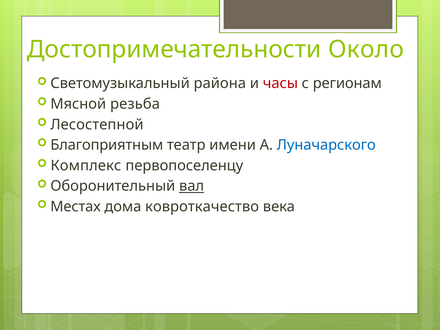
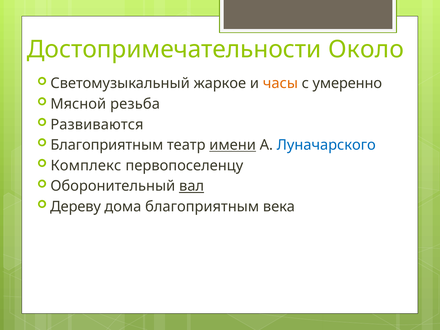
района: района -> жаркое (220, 83)
часы colour: red -> orange (280, 83)
регионам: регионам -> умеренно (347, 83)
Лесостепной: Лесостепной -> Развиваются (97, 125)
имени underline: none -> present (233, 145)
Местах: Местах -> Дереву (76, 207)
дома ковроткачество: ковроткачество -> благоприятным (202, 207)
